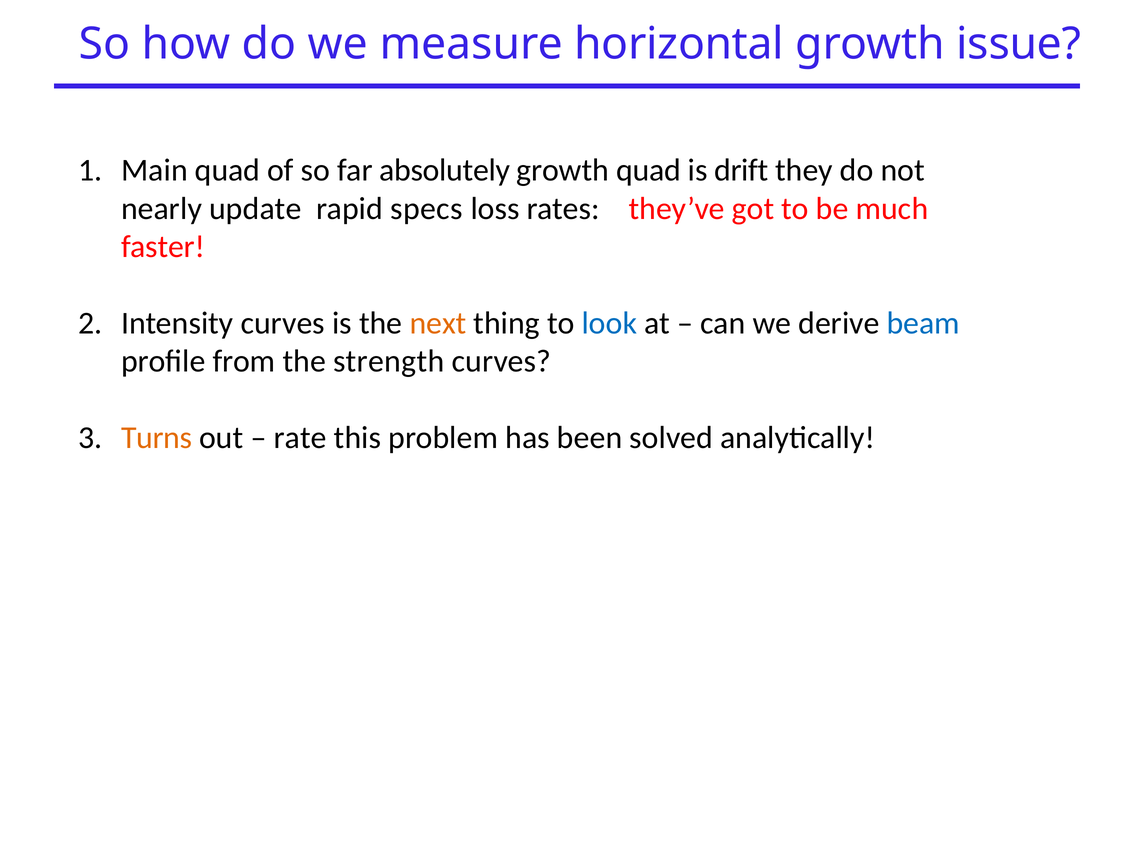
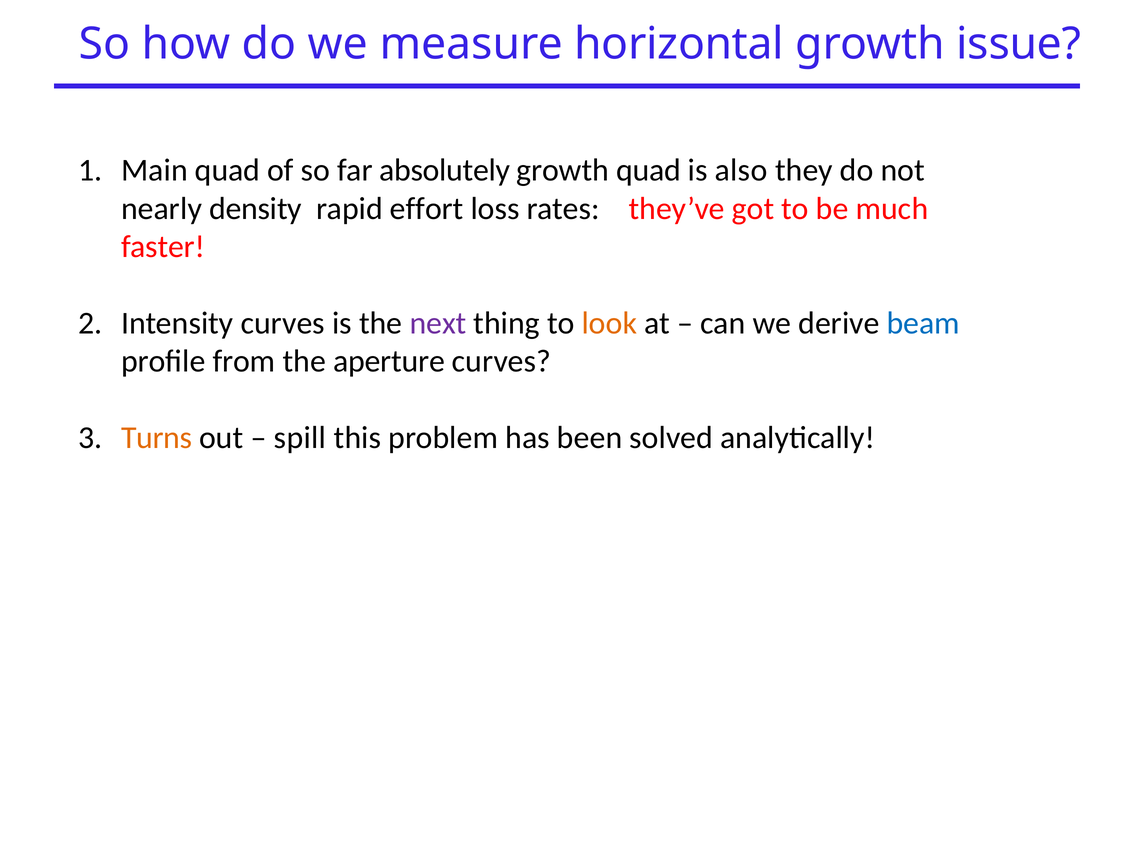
drift: drift -> also (741, 170)
update: update -> density (255, 209)
specs: specs -> effort (427, 209)
next colour: orange -> purple (438, 323)
look colour: blue -> orange (609, 323)
strength: strength -> aperture (389, 362)
rate: rate -> spill (300, 438)
